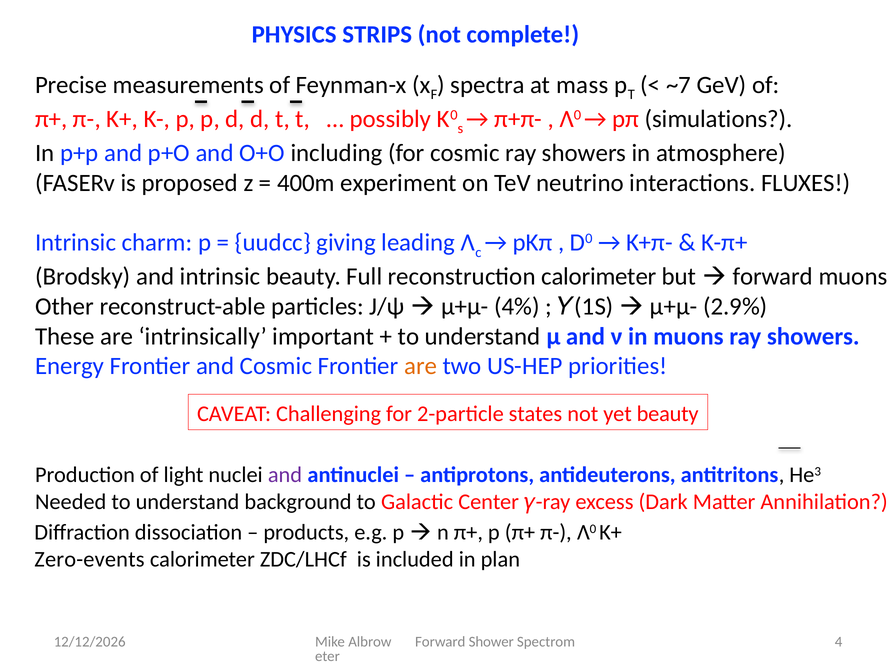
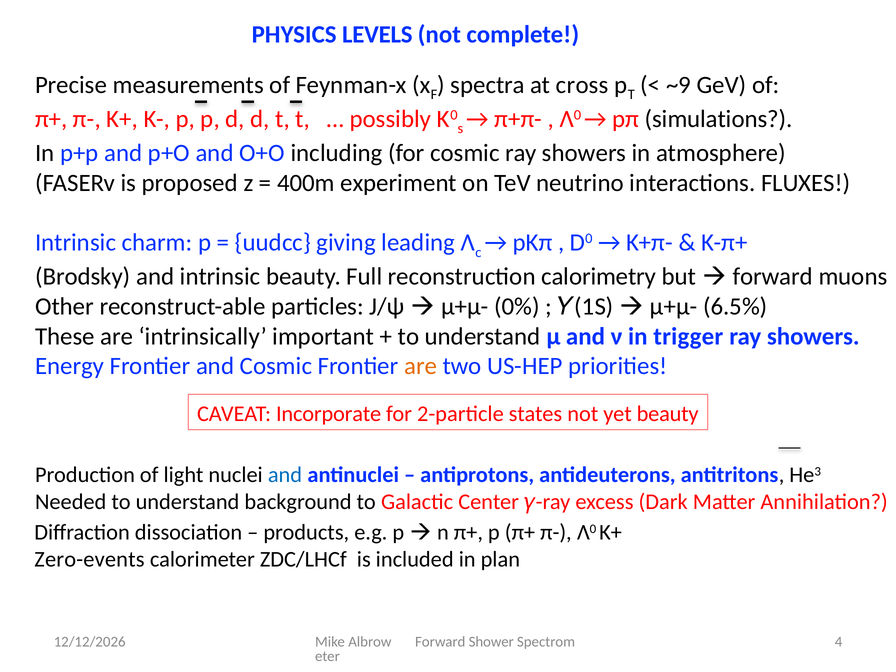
STRIPS: STRIPS -> LEVELS (377, 34)
mass: mass -> cross (582, 85)
~7: ~7 -> ~9 (678, 85)
reconstruction calorimeter: calorimeter -> calorimetry (599, 277)
4%: 4% -> 0% (517, 306)
2.9%: 2.9% -> 6.5% (735, 306)
in muons: muons -> trigger (688, 336)
Challenging: Challenging -> Incorporate (329, 414)
and colour: purple -> blue (285, 475)
